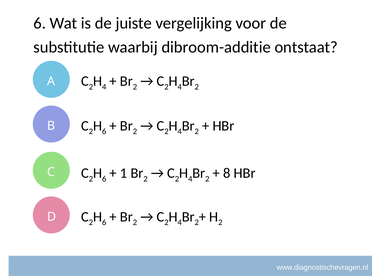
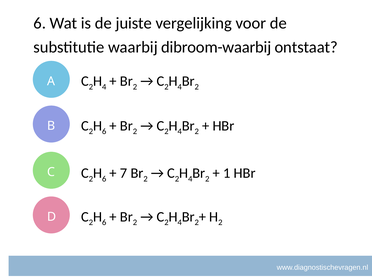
dibroom-additie: dibroom-additie -> dibroom-waarbij (216, 47)
1: 1 -> 7 (124, 173)
8: 8 -> 1 (227, 173)
